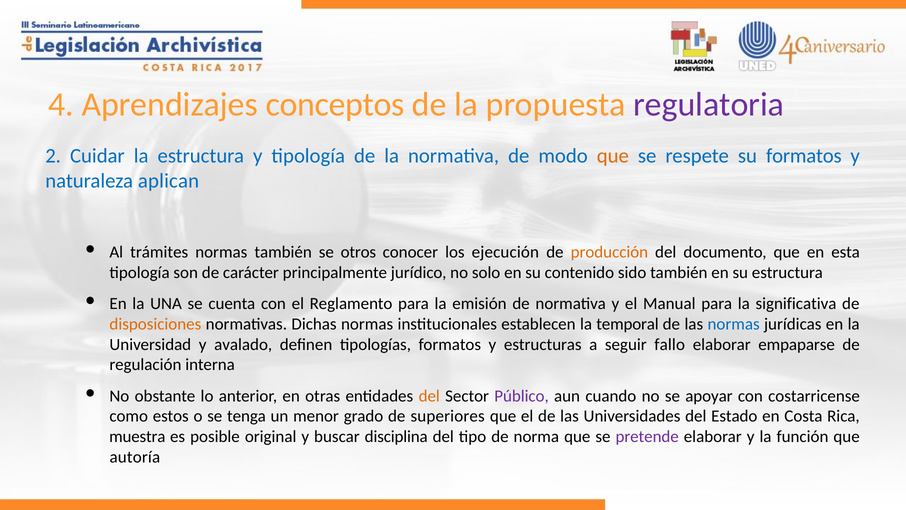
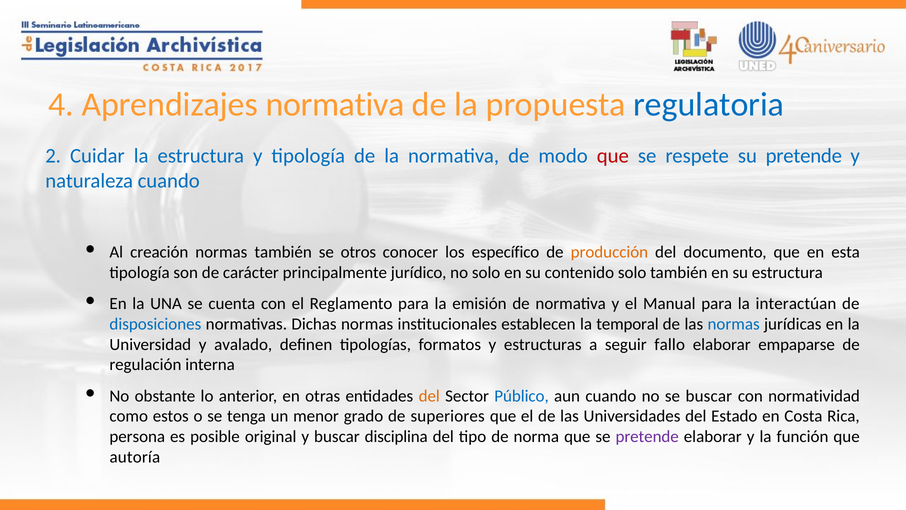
Aprendizajes conceptos: conceptos -> normativa (335, 104)
regulatoria colour: purple -> blue (709, 104)
que colour: orange -> red (613, 156)
su formatos: formatos -> pretende (804, 156)
naturaleza aplican: aplican -> cuando (169, 181)
trámites: trámites -> creación (159, 252)
ejecución: ejecución -> específico (505, 252)
contenido sido: sido -> solo (632, 272)
significativa: significativa -> interactúan (796, 303)
disposiciones colour: orange -> blue (155, 324)
Público colour: purple -> blue (522, 396)
se apoyar: apoyar -> buscar (709, 396)
costarricense: costarricense -> normatividad (814, 396)
muestra: muestra -> persona (137, 436)
